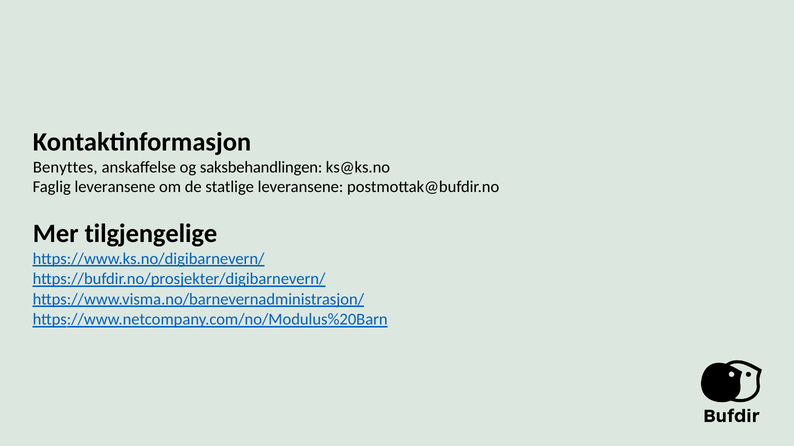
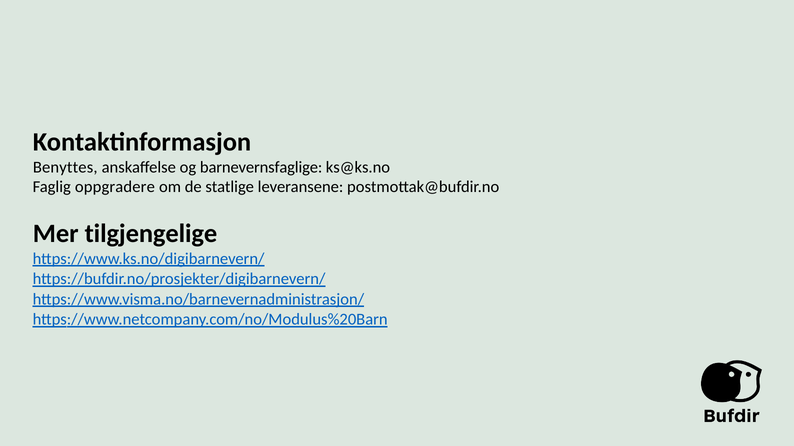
saksbehandlingen: saksbehandlingen -> barnevernsfaglige (261, 167)
Faglig leveransene: leveransene -> oppgradere (115, 187)
